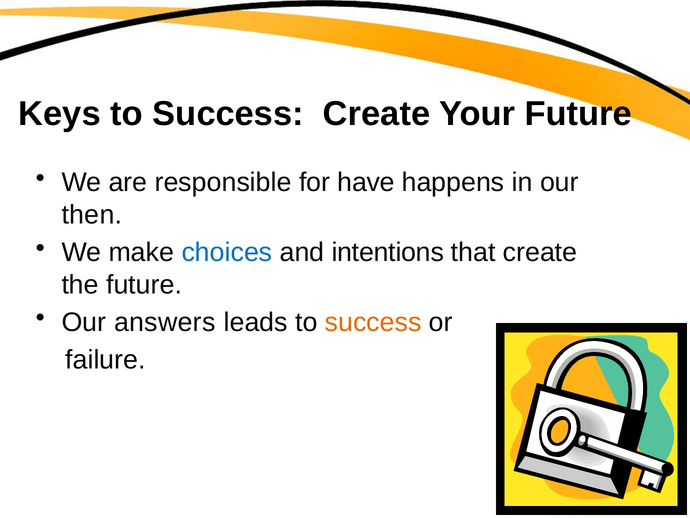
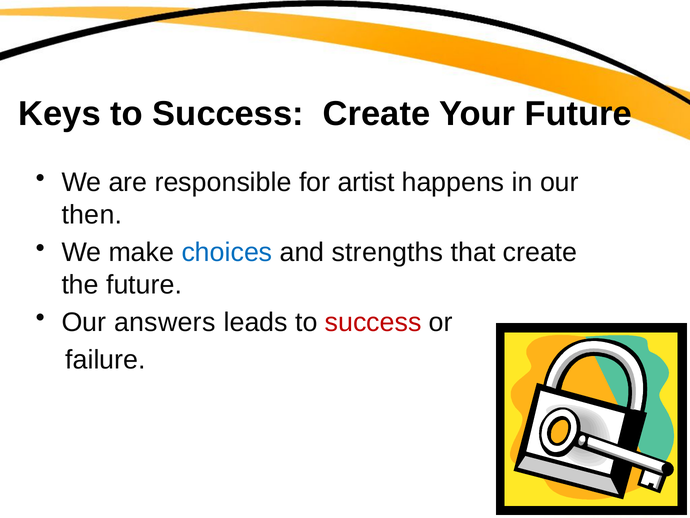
have: have -> artist (366, 182)
intentions: intentions -> strengths (388, 252)
success colour: orange -> red (373, 322)
